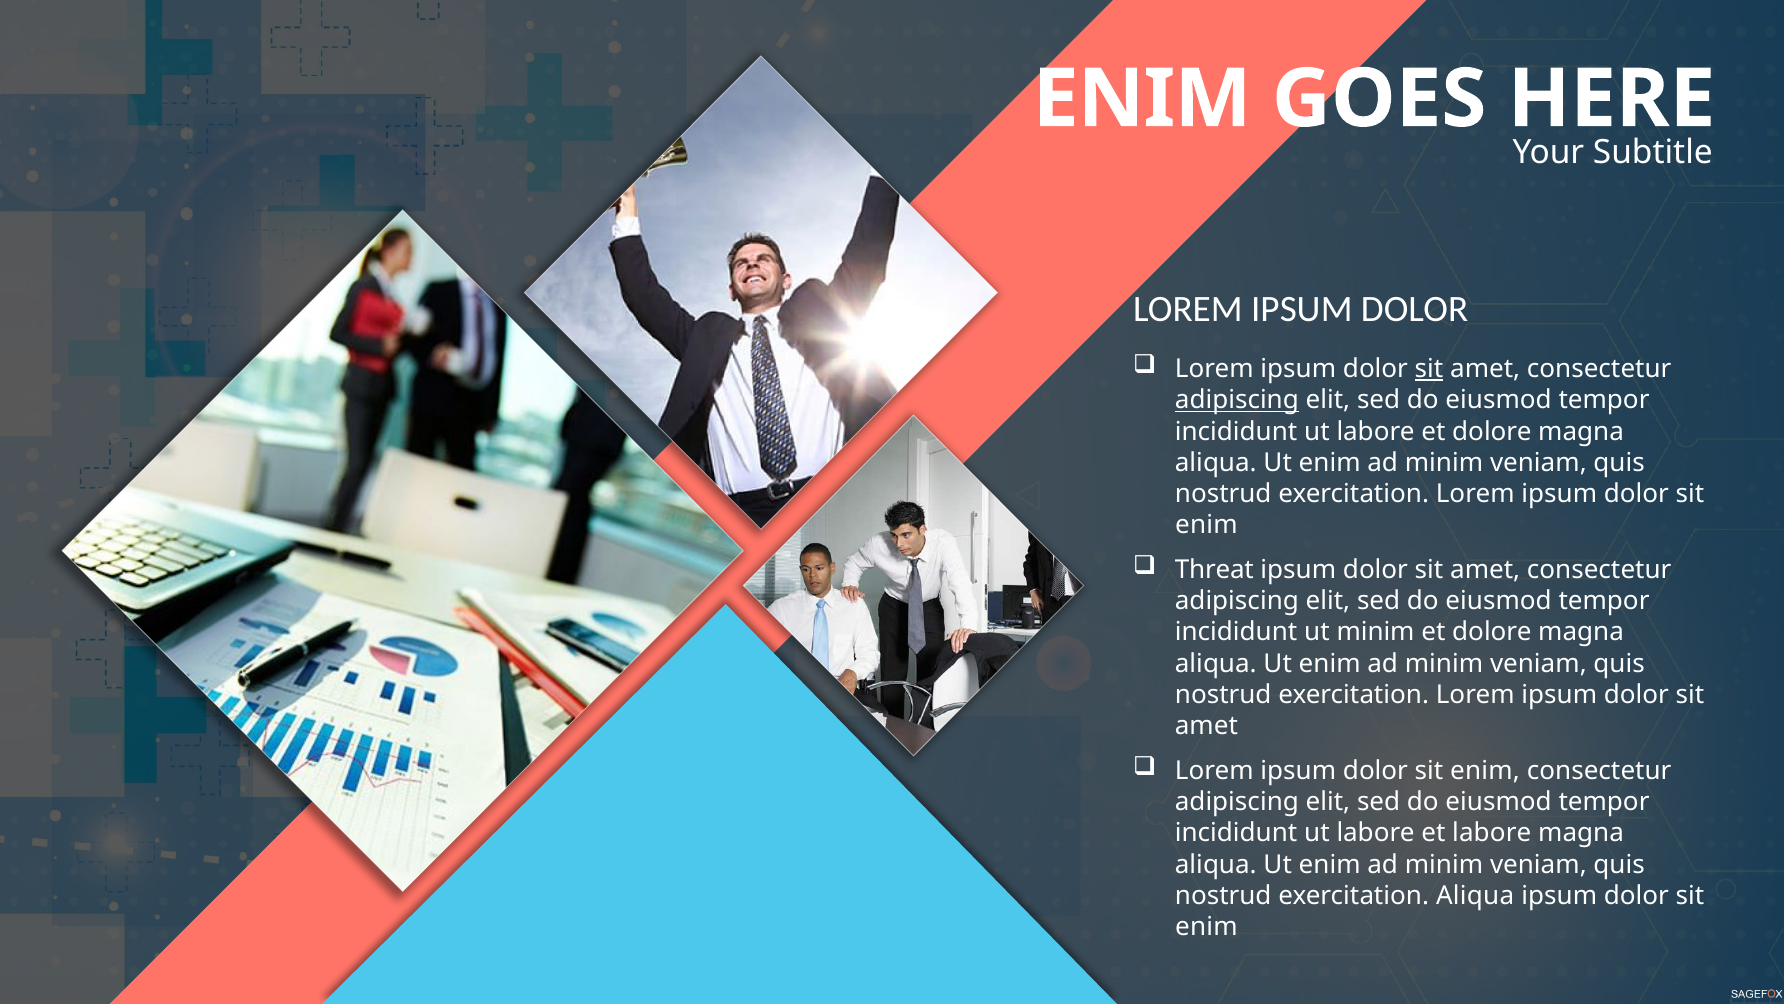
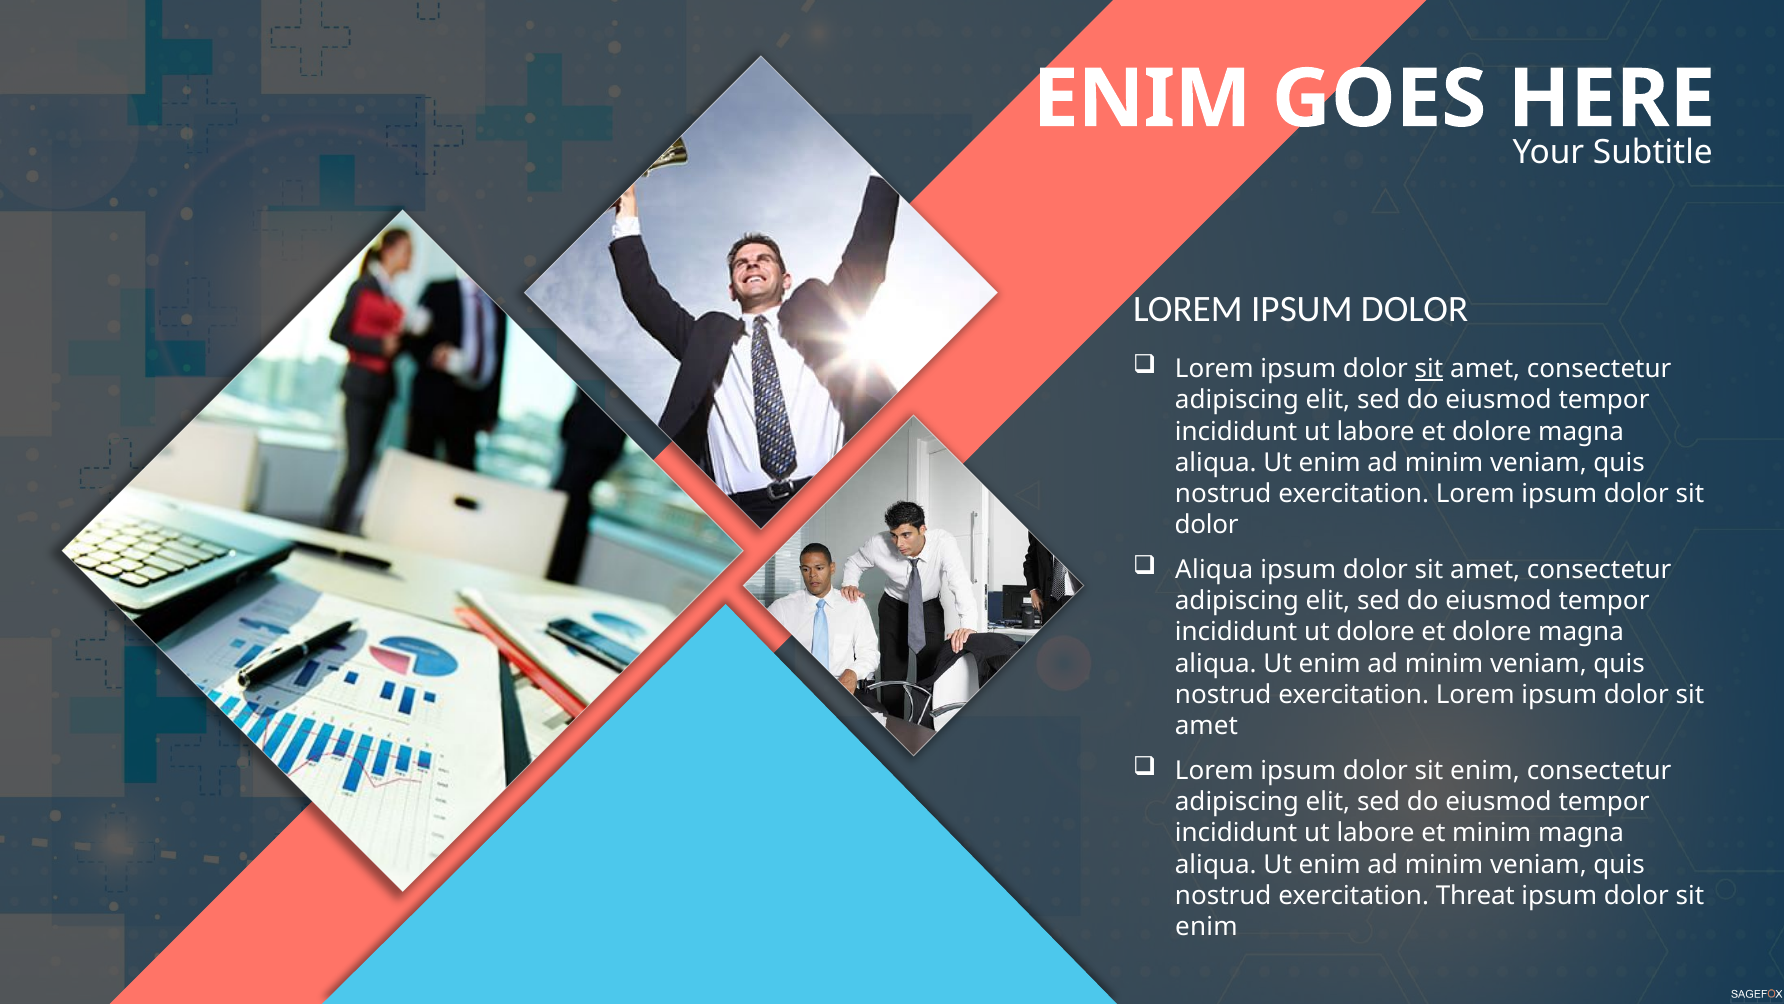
adipiscing underline: present -> none (1237, 400)
enim: enim -> dolor (1207, 525)
Threat: Threat -> Aliqua (1214, 570)
ut minim: minim -> dolore (1376, 632)
et labore: labore -> minim (1492, 833)
exercitation Aliqua: Aliqua -> Threat (1475, 895)
